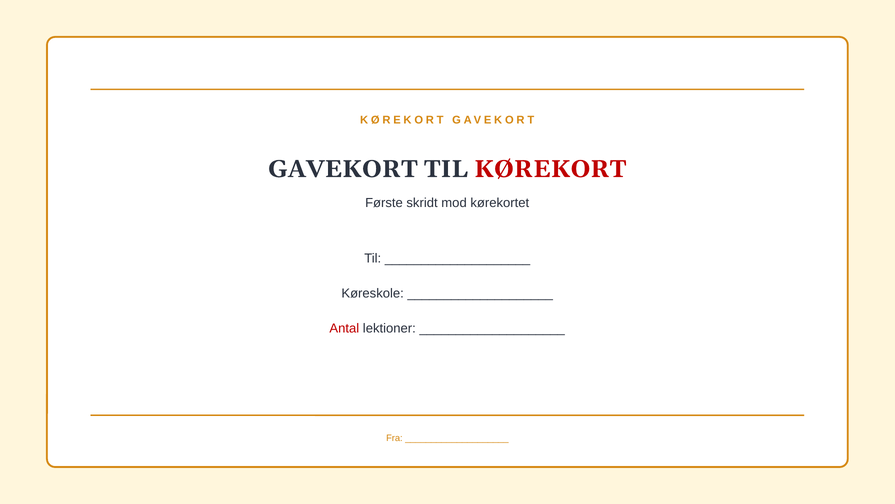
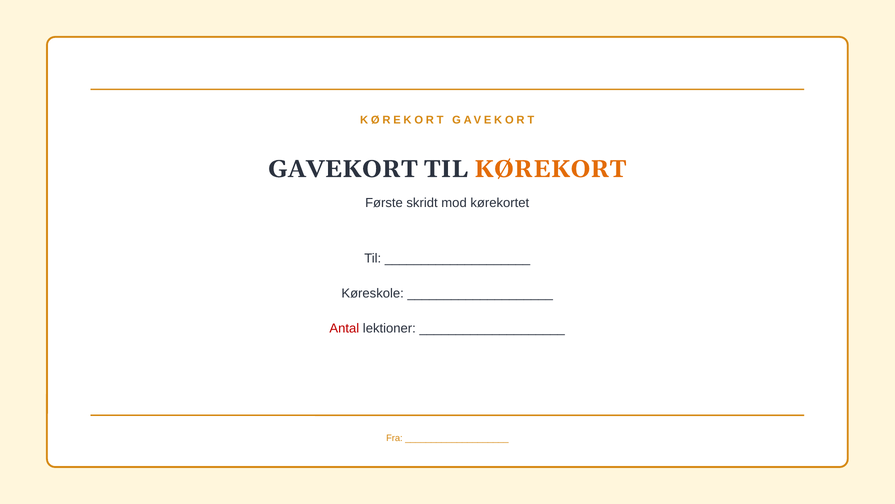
KØREKORT colour: red -> orange (550, 169)
